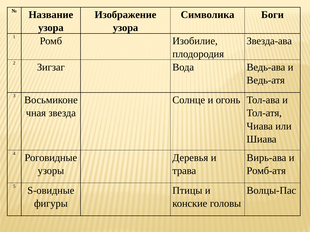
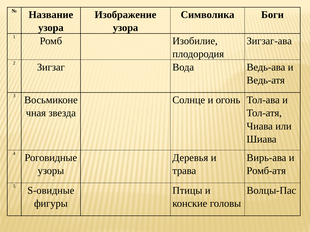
Звезда-ава: Звезда-ава -> Зигзаг-ава (269, 41)
